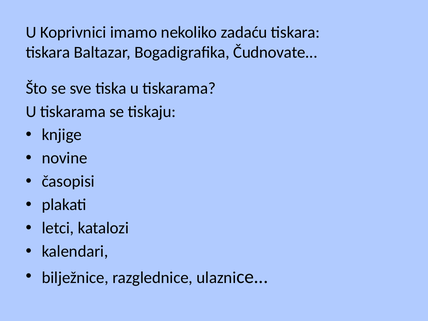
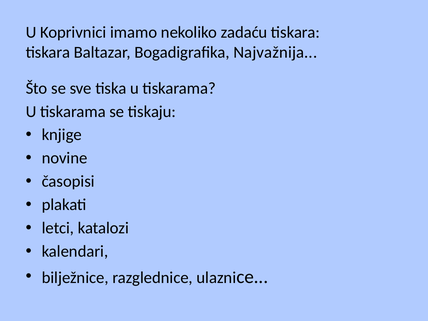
Čudnovate: Čudnovate -> Najvažnija (275, 52)
